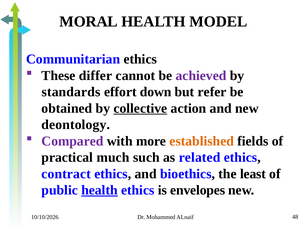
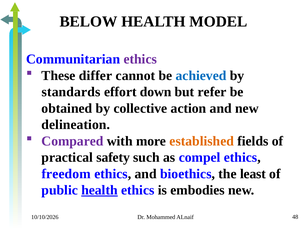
MORAL: MORAL -> BELOW (88, 22)
ethics colour: black -> purple (140, 59)
achieved colour: purple -> blue (201, 76)
collective underline: present -> none (140, 108)
deontology: deontology -> delineation (76, 125)
much: much -> safety (113, 158)
related: related -> compel (200, 158)
contract: contract -> freedom (66, 174)
envelopes: envelopes -> embodies (198, 190)
